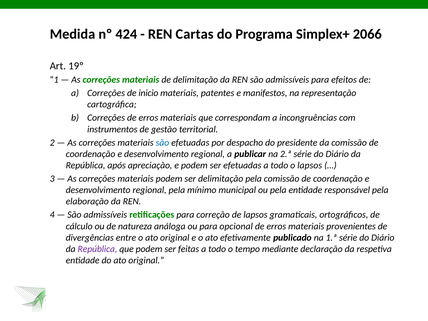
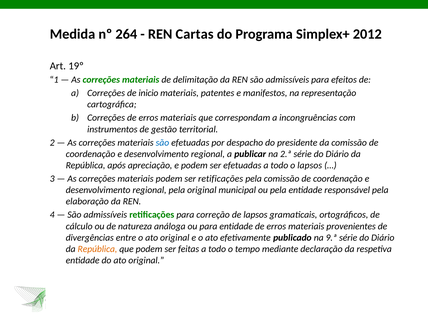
424: 424 -> 264 (126, 34)
2066: 2066 -> 2012 (367, 34)
ser delimitação: delimitação -> retificações (221, 179)
pela mínimo: mínimo -> original (202, 190)
para opcional: opcional -> entidade (236, 226)
1.ª: 1.ª -> 9.ª (331, 238)
República colour: purple -> orange (97, 249)
